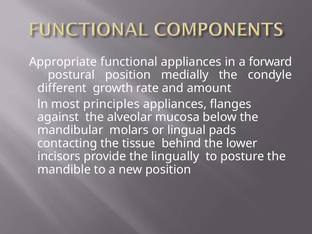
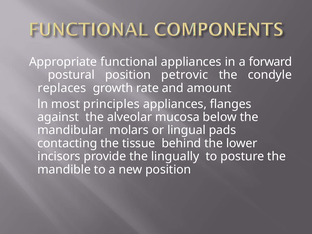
medially: medially -> petrovic (185, 75)
different: different -> replaces (62, 88)
